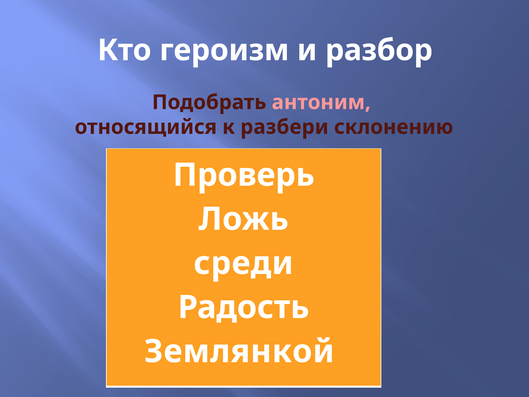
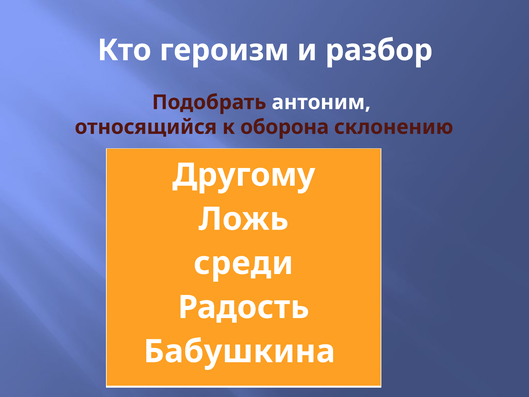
антоним colour: pink -> white (321, 102)
разбери: разбери -> оборона (285, 127)
Проверь: Проверь -> Другому (244, 175)
Землянкой: Землянкой -> Бабушкина (239, 351)
